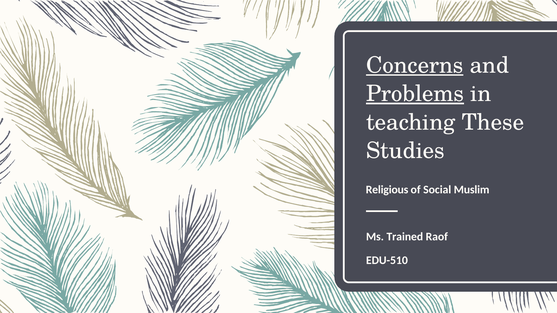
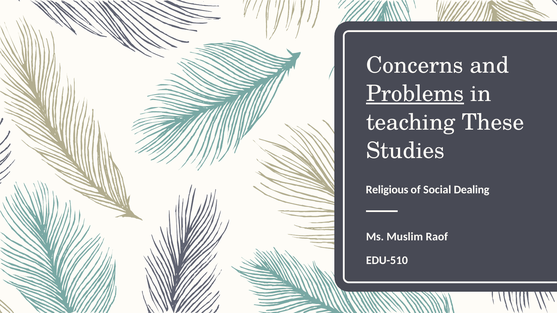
Concerns underline: present -> none (415, 65)
Muslim: Muslim -> Dealing (472, 190)
Trained: Trained -> Muslim (405, 237)
